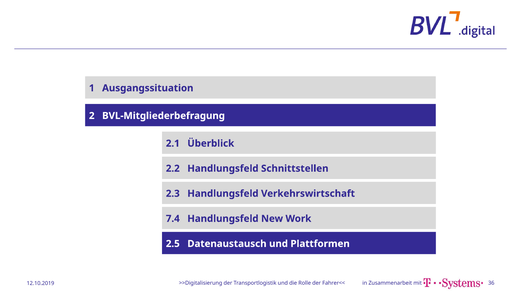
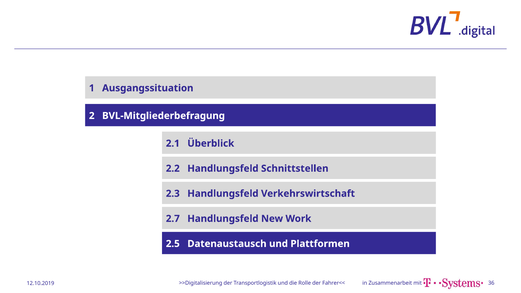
7.4: 7.4 -> 2.7 (173, 219)
